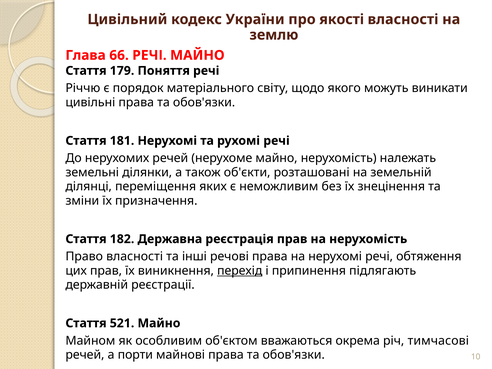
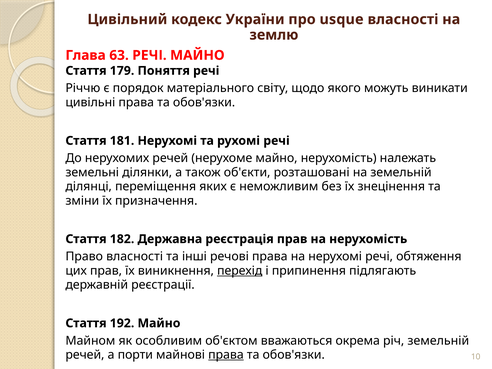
якості: якості -> usque (342, 19)
66: 66 -> 63 (119, 55)
521: 521 -> 192 (122, 323)
річ тимчасові: тимчасові -> земельній (438, 341)
права underline: none -> present (226, 355)
